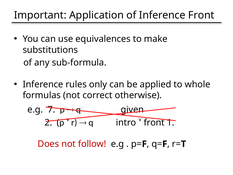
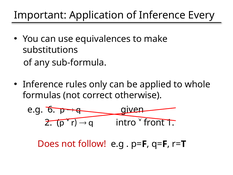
Inference Front: Front -> Every (201, 15)
7: 7 -> 6 (51, 109)
